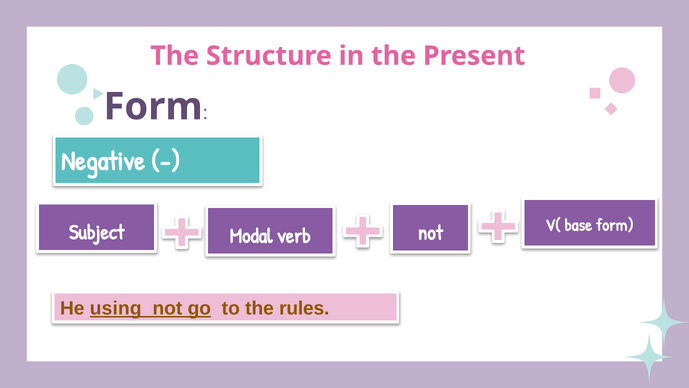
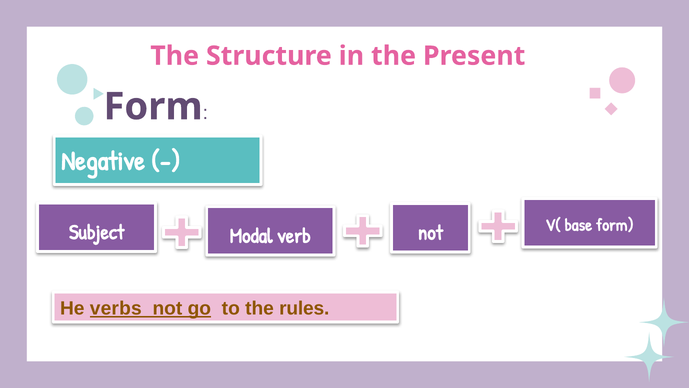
using: using -> verbs (116, 308)
